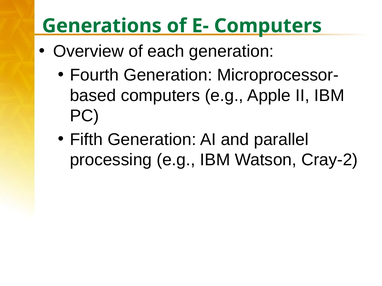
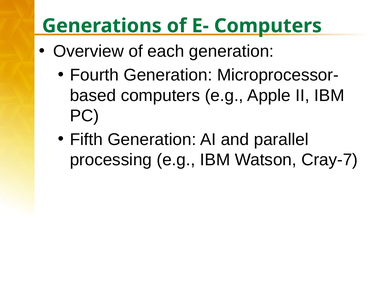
Cray-2: Cray-2 -> Cray-7 (330, 160)
